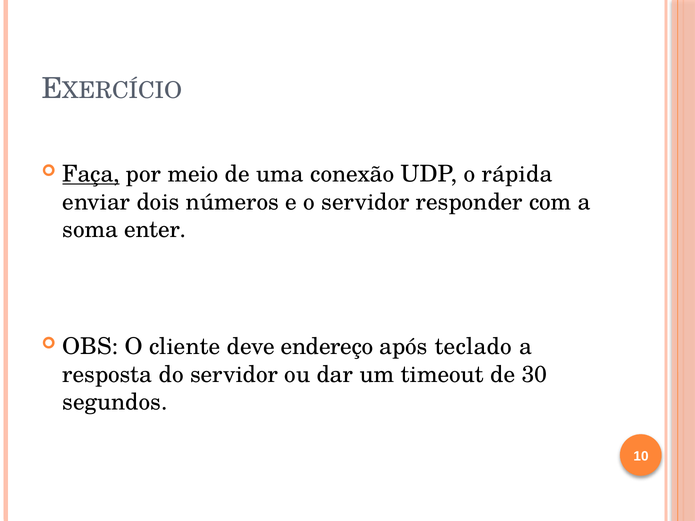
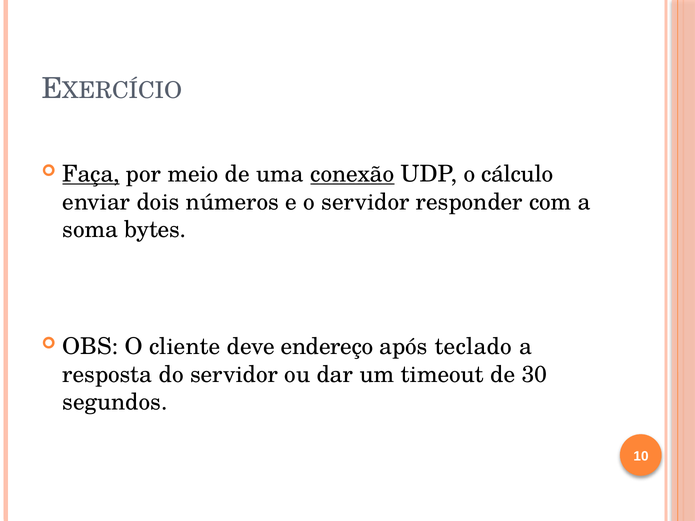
conexão underline: none -> present (352, 174)
rápida: rápida -> cálculo (517, 174)
enter: enter -> bytes (155, 230)
